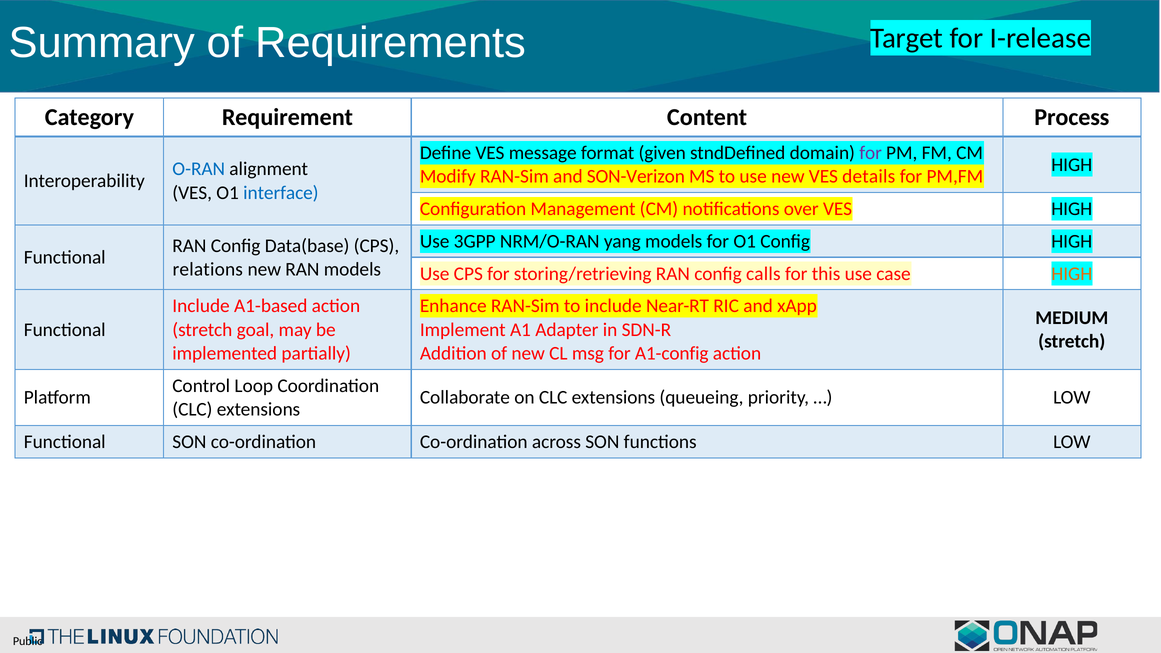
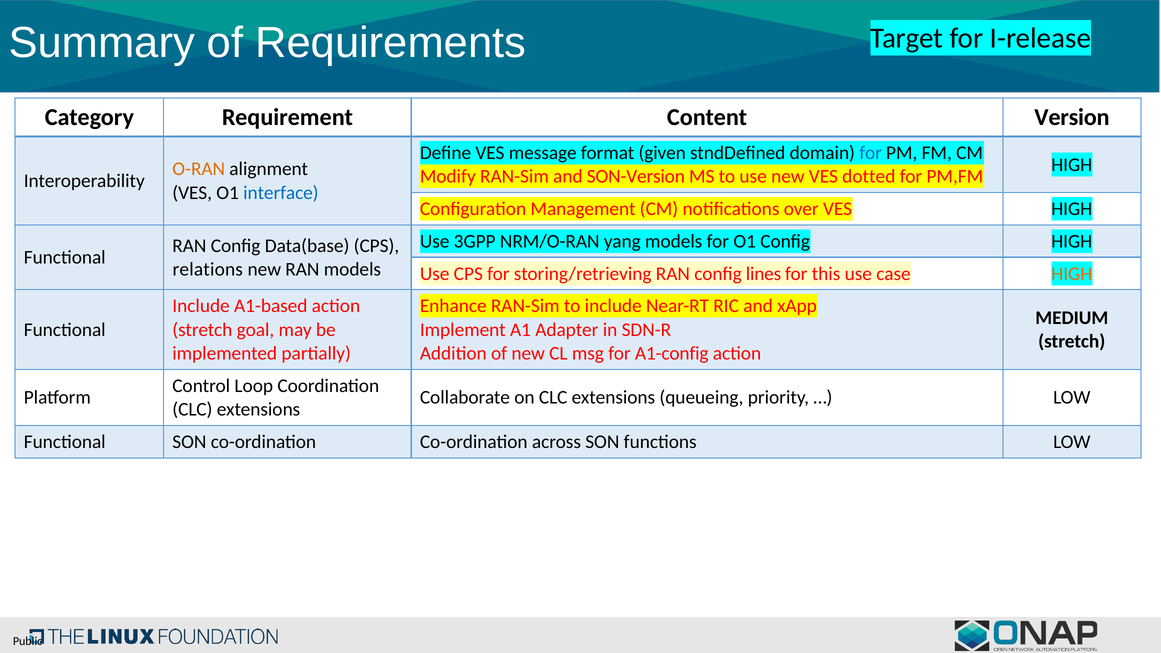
Process: Process -> Version (1072, 118)
for colour: purple -> blue (871, 153)
O-RAN colour: blue -> orange (199, 169)
SON-Verizon: SON-Verizon -> SON-Version (636, 177)
details: details -> dotted (869, 177)
calls: calls -> lines (763, 274)
